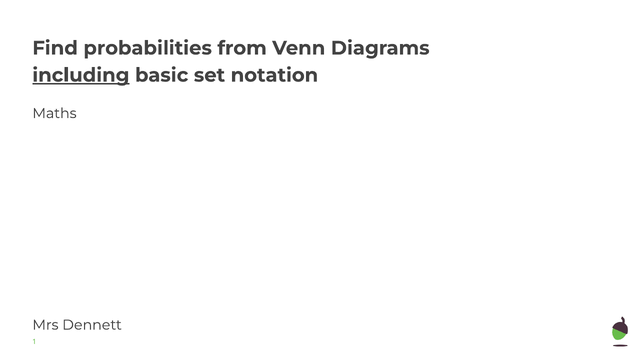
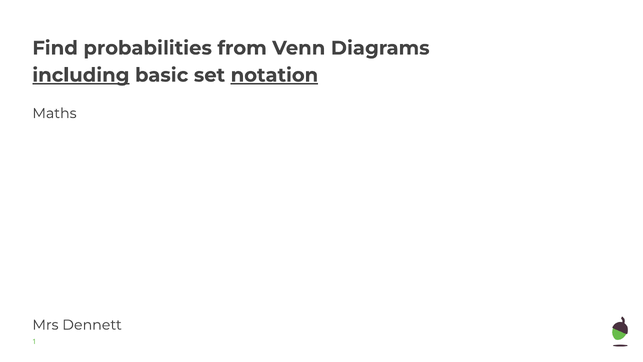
notation underline: none -> present (274, 75)
